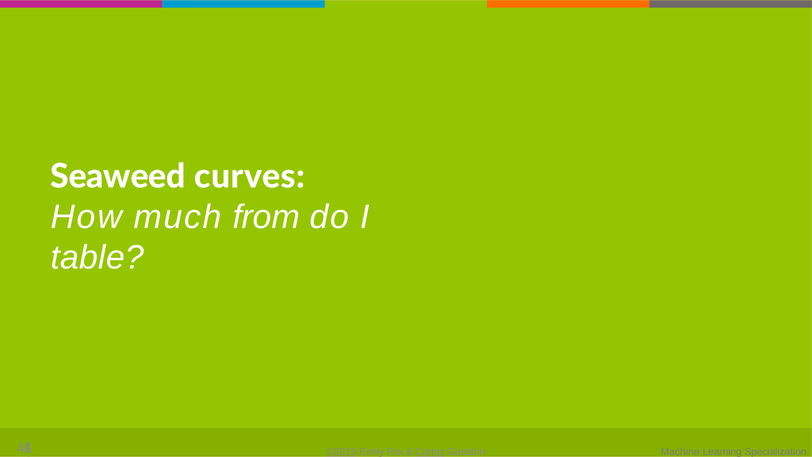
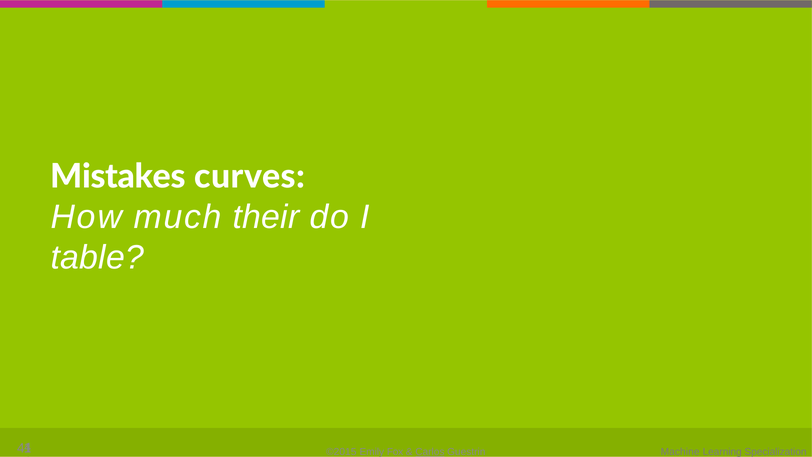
Seaweed: Seaweed -> Mistakes (118, 177)
from: from -> their (266, 217)
©2015 underline: present -> none (341, 452)
